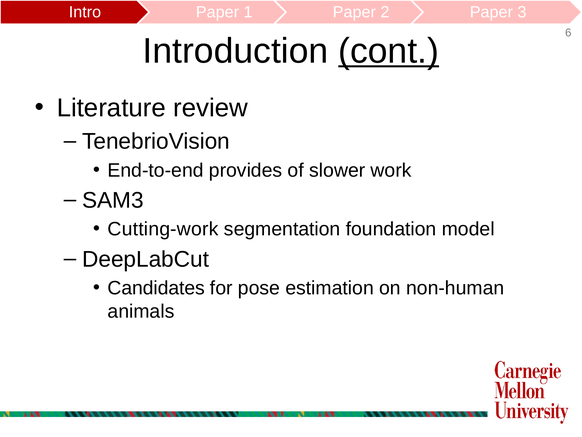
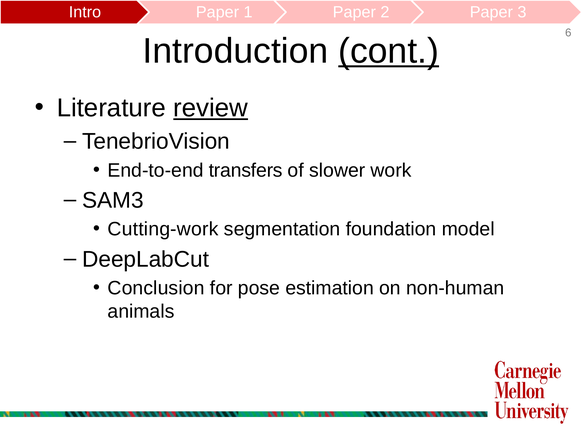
review underline: none -> present (211, 108)
provides: provides -> transfers (246, 170)
Candidates: Candidates -> Conclusion (156, 288)
